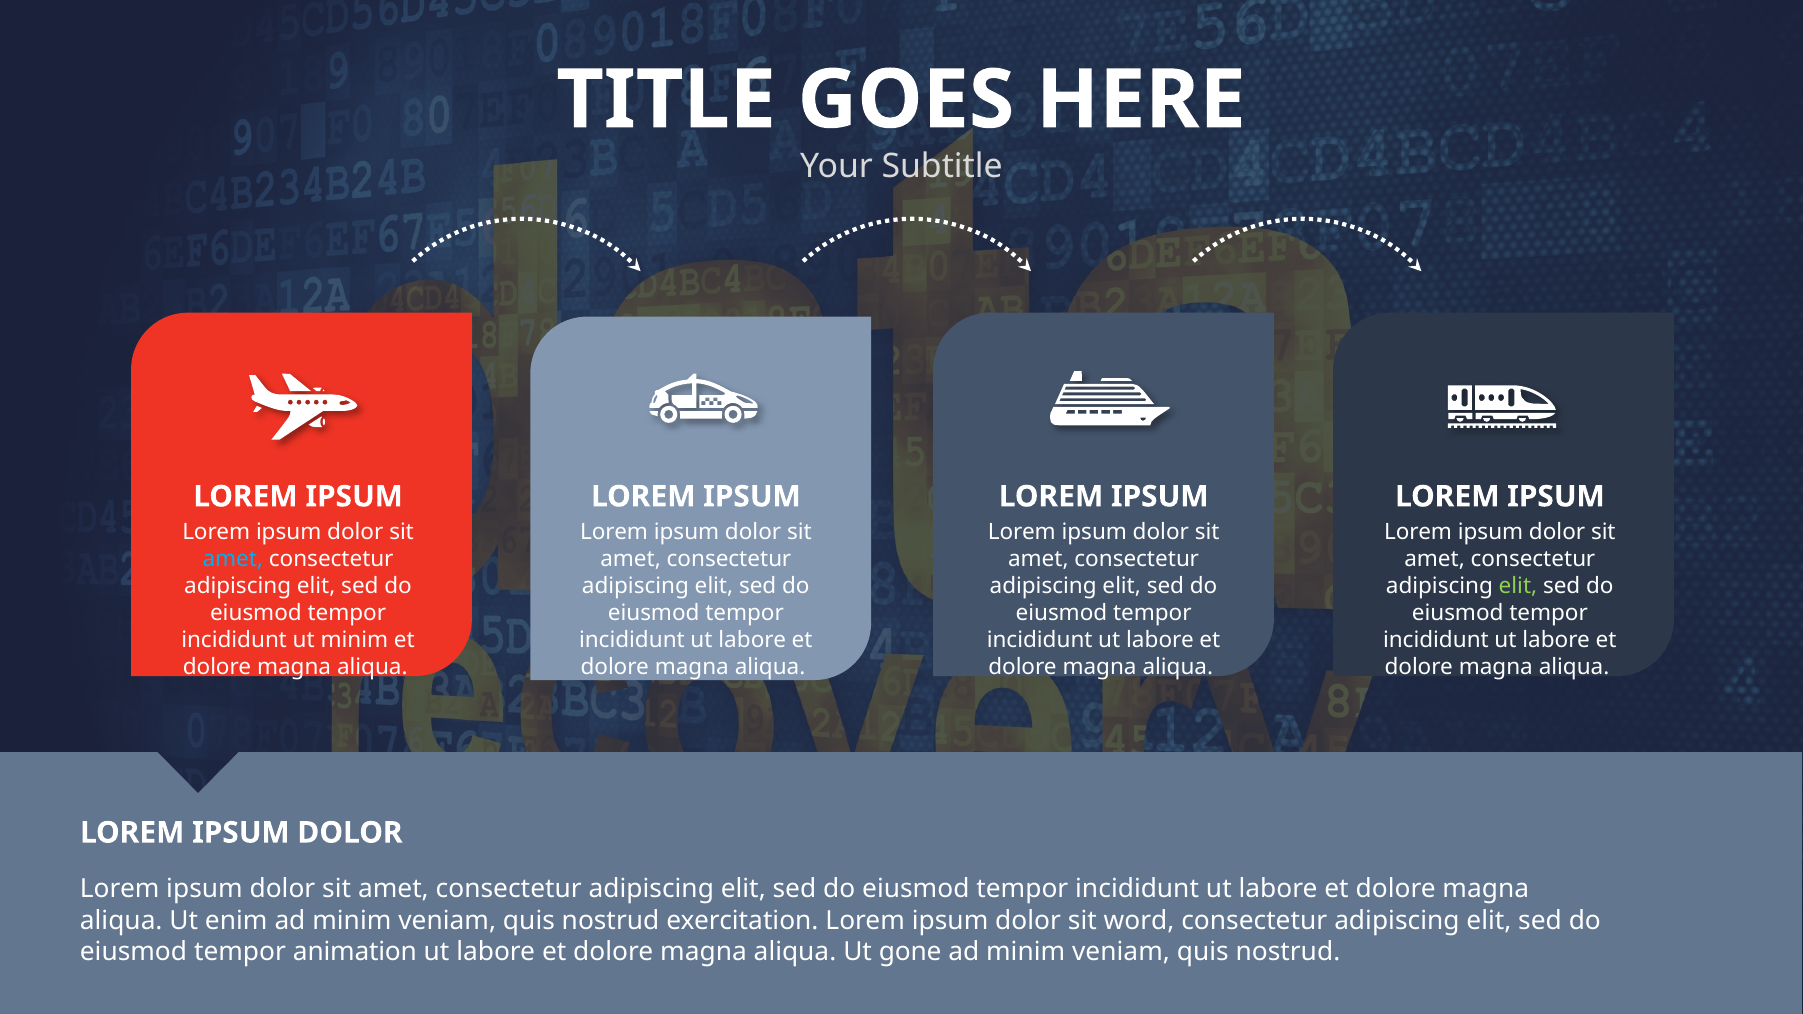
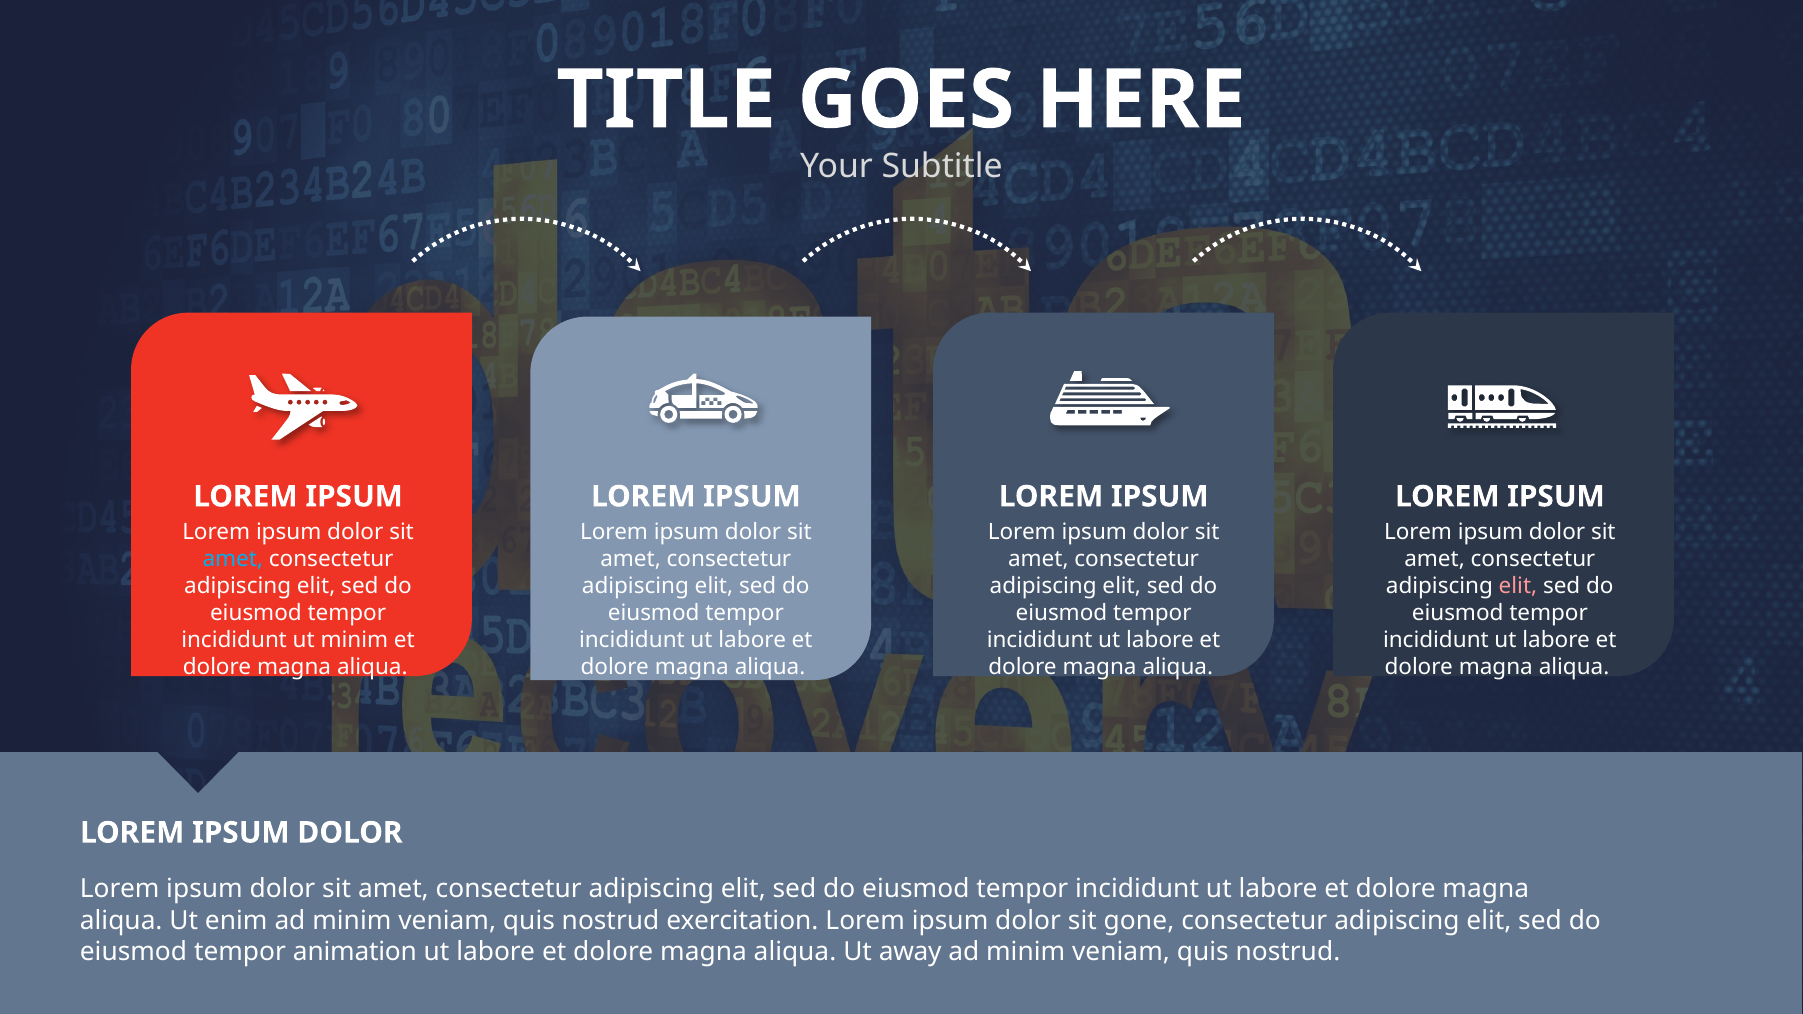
elit colour: light green -> pink (1518, 586)
word: word -> gone (1139, 921)
gone: gone -> away (910, 952)
